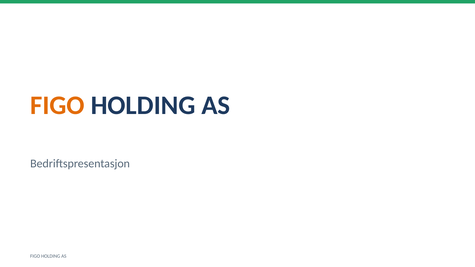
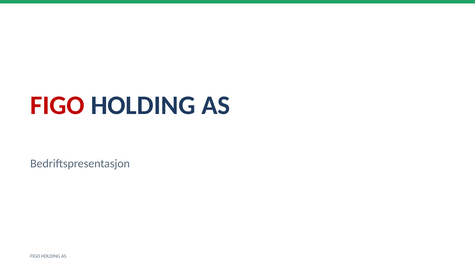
FIGO colour: orange -> red (57, 105)
